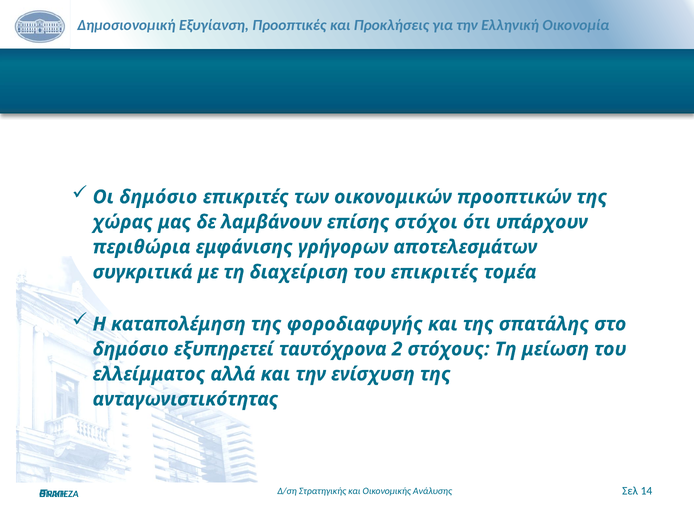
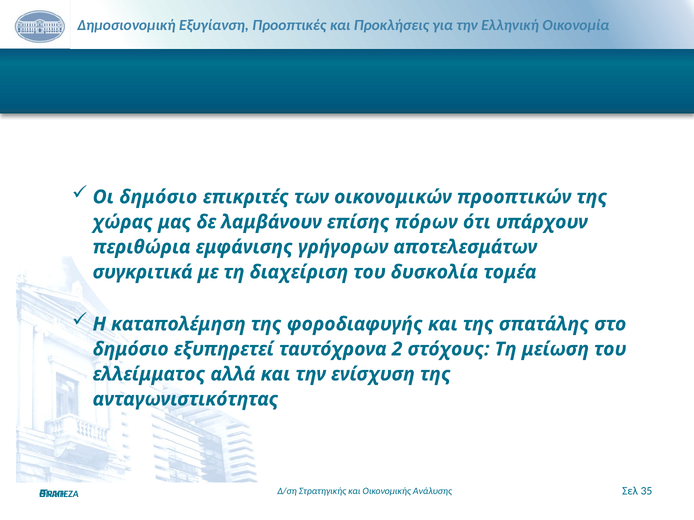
στόχοι: στόχοι -> πόρων (426, 222)
του επικριτές: επικριτές -> δυσκολία (435, 272)
14: 14 -> 35 (646, 492)
